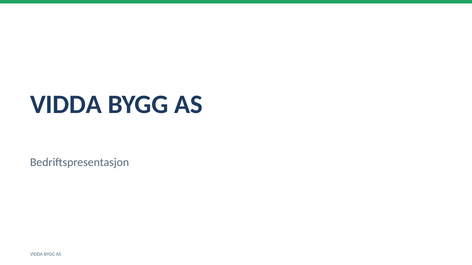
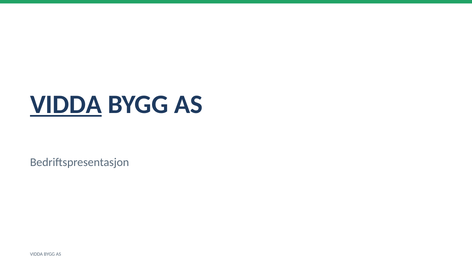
VIDDA underline: none -> present (66, 105)
